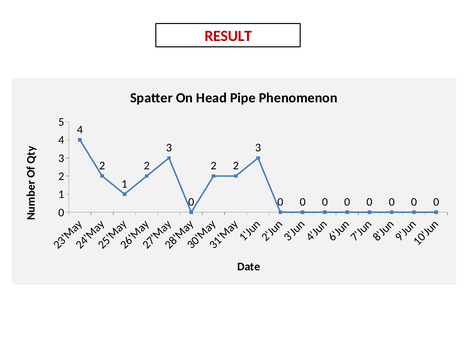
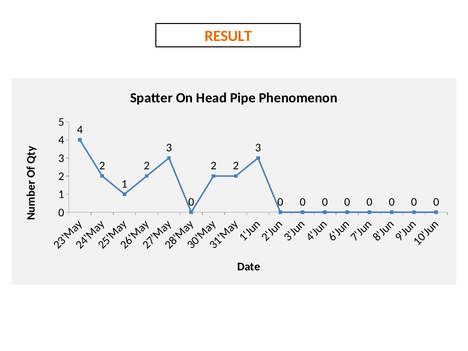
RESULT colour: red -> orange (228, 36)
